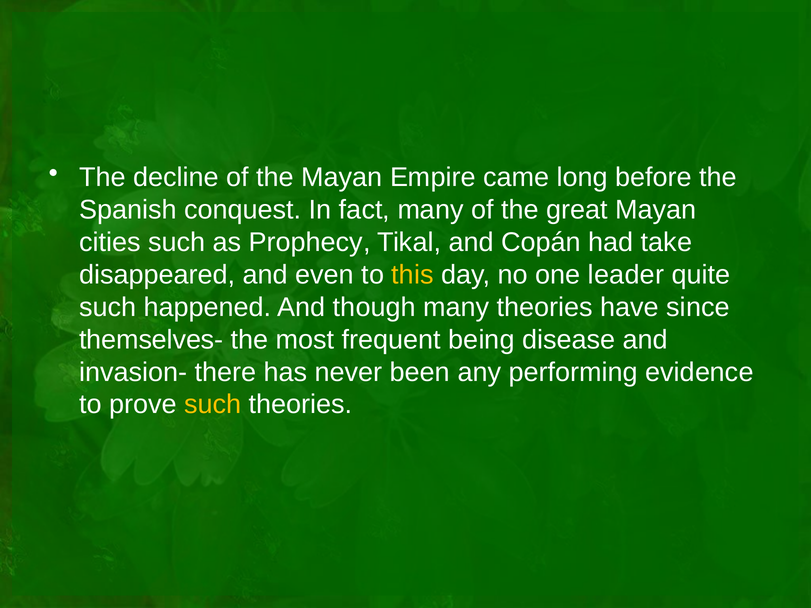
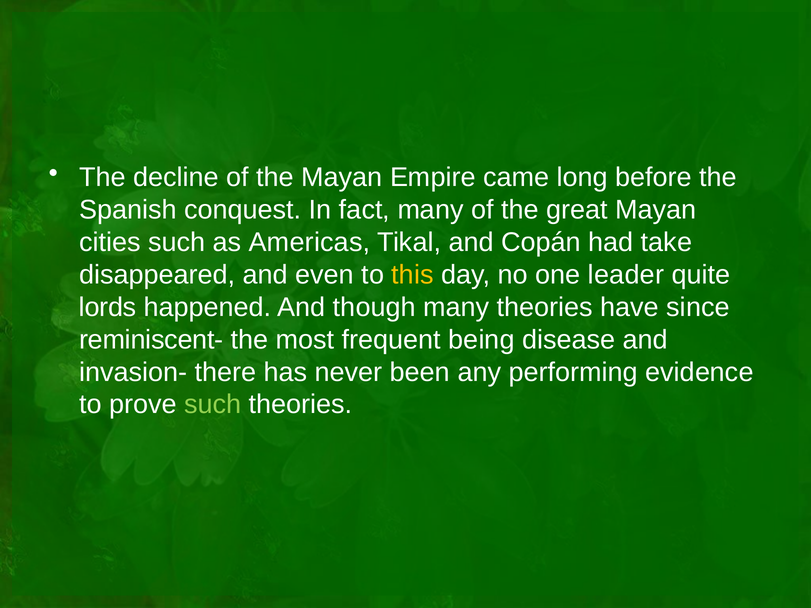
Prophecy: Prophecy -> Americas (310, 242)
such: such -> lords (108, 307)
themselves-: themselves- -> reminiscent- (151, 340)
such colour: yellow -> light green (213, 405)
